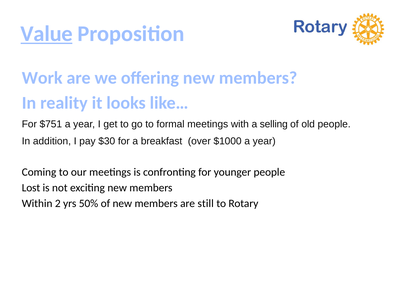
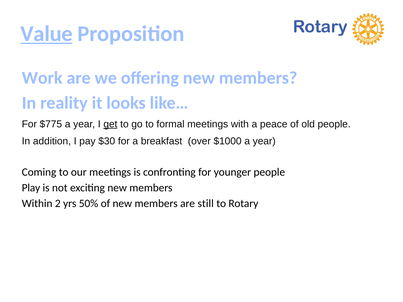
$751: $751 -> $775 (51, 124)
get underline: none -> present (110, 124)
selling: selling -> peace (274, 124)
Lost: Lost -> Play (31, 188)
